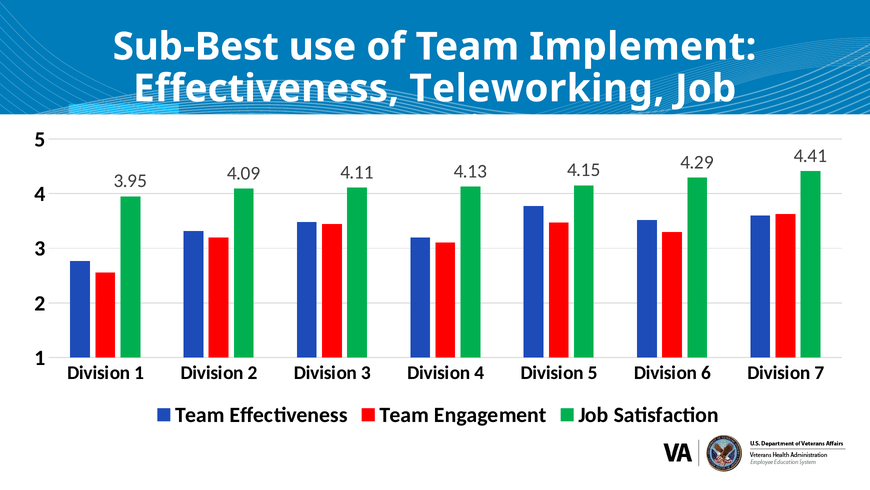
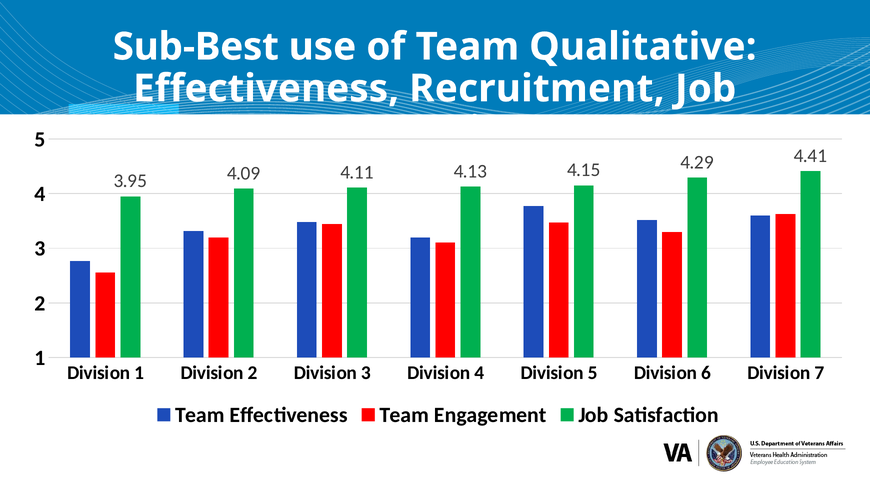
Implement: Implement -> Qualitative (643, 47)
Teleworking: Teleworking -> Recruitment (537, 88)
